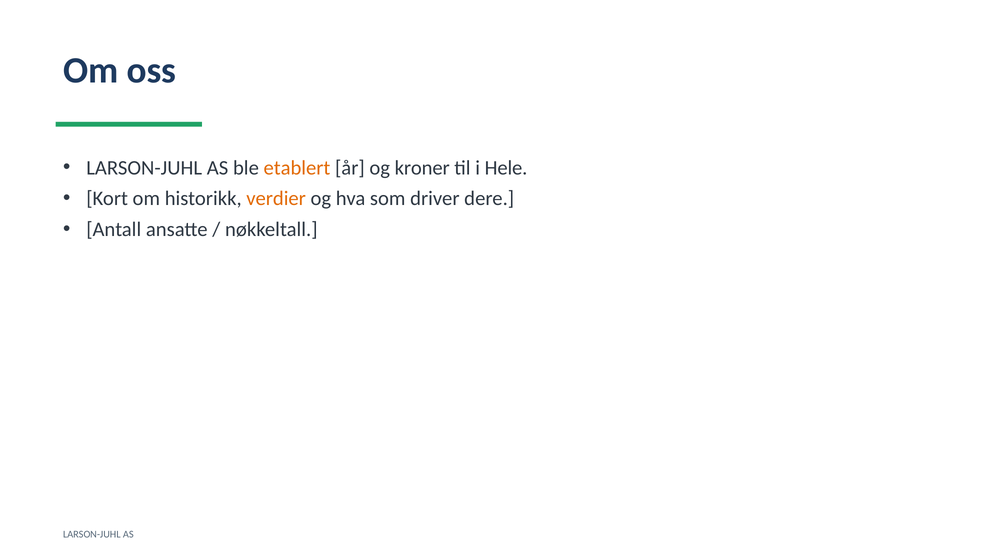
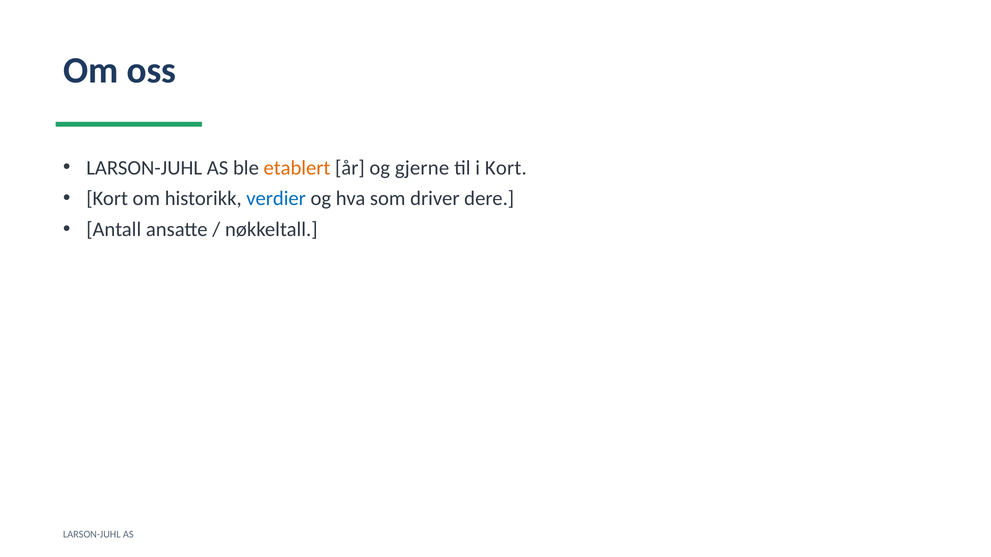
kroner: kroner -> gjerne (422, 168)
i Hele: Hele -> Kort (506, 168)
verdier colour: orange -> blue (276, 199)
